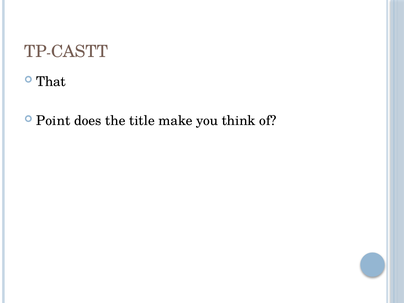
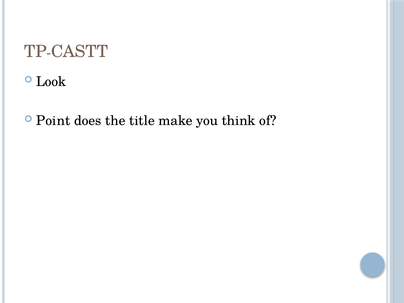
That: That -> Look (51, 82)
